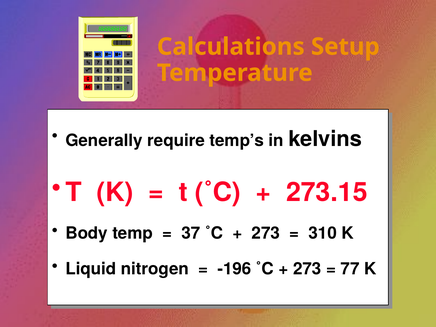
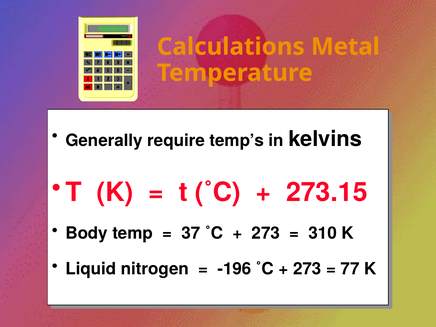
Setup: Setup -> Metal (345, 47)
